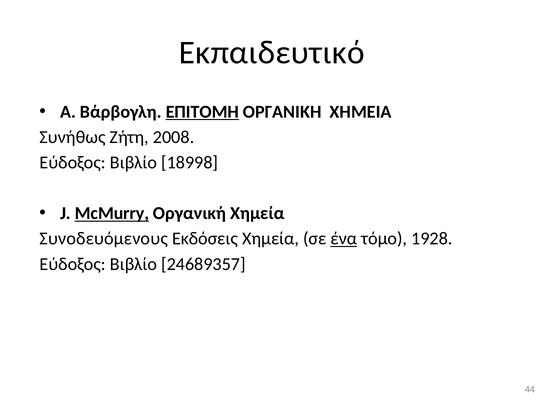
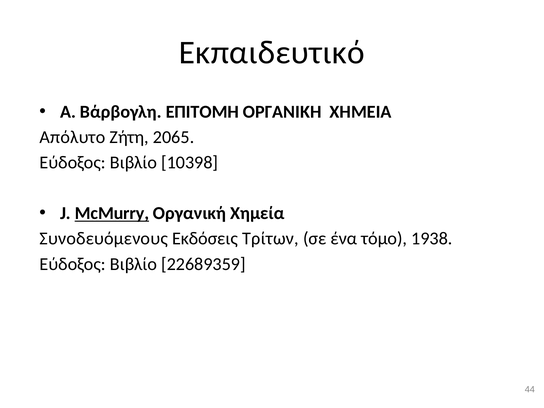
ΕΠΙΤΟΜΗ underline: present -> none (202, 112)
Συνήθως: Συνήθως -> Απόλυτο (73, 137)
2008: 2008 -> 2065 (174, 137)
18998: 18998 -> 10398 (190, 163)
Εκδόσεις Χημεία: Χημεία -> Τρίτων (270, 239)
ένα underline: present -> none (344, 239)
1928: 1928 -> 1938 (432, 239)
24689357: 24689357 -> 22689359 (203, 264)
